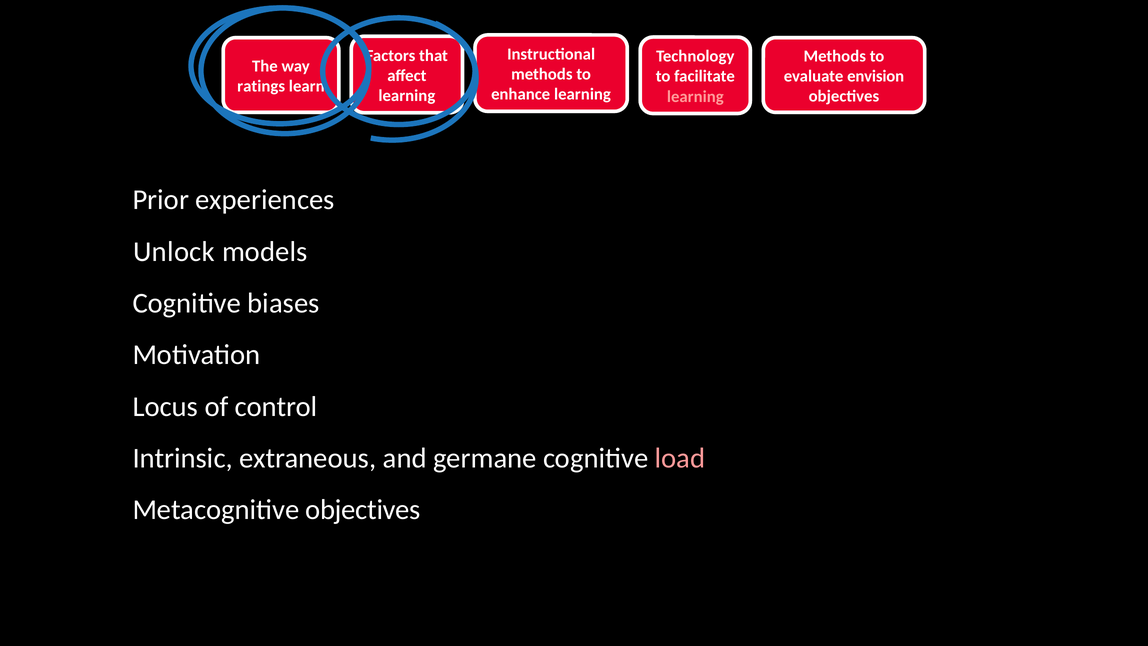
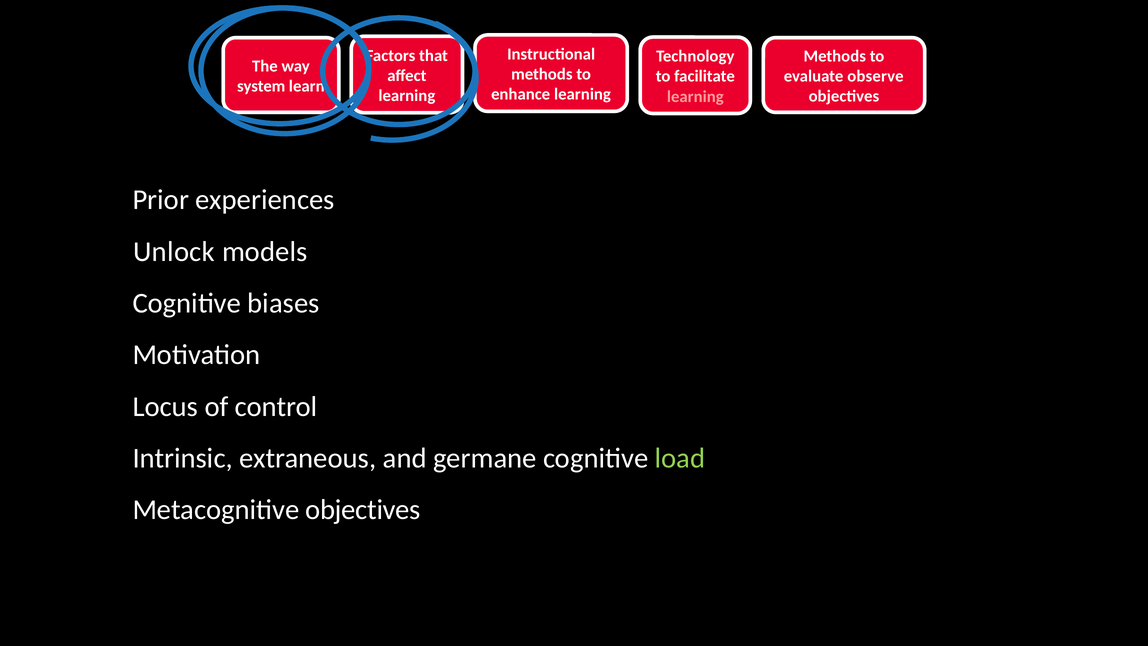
envision: envision -> observe (875, 76)
ratings: ratings -> system (261, 86)
load colour: pink -> light green (680, 458)
